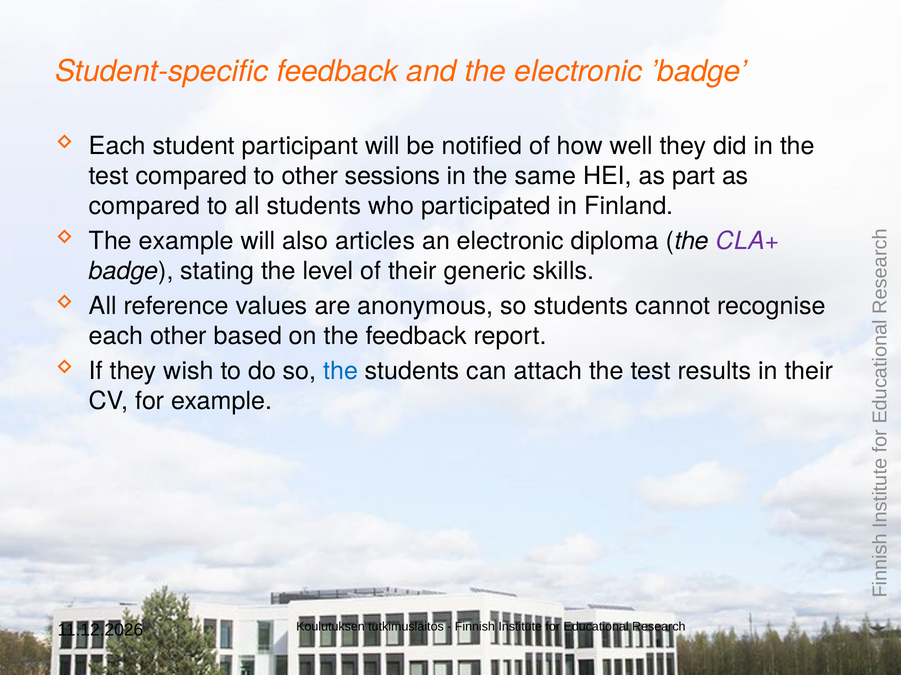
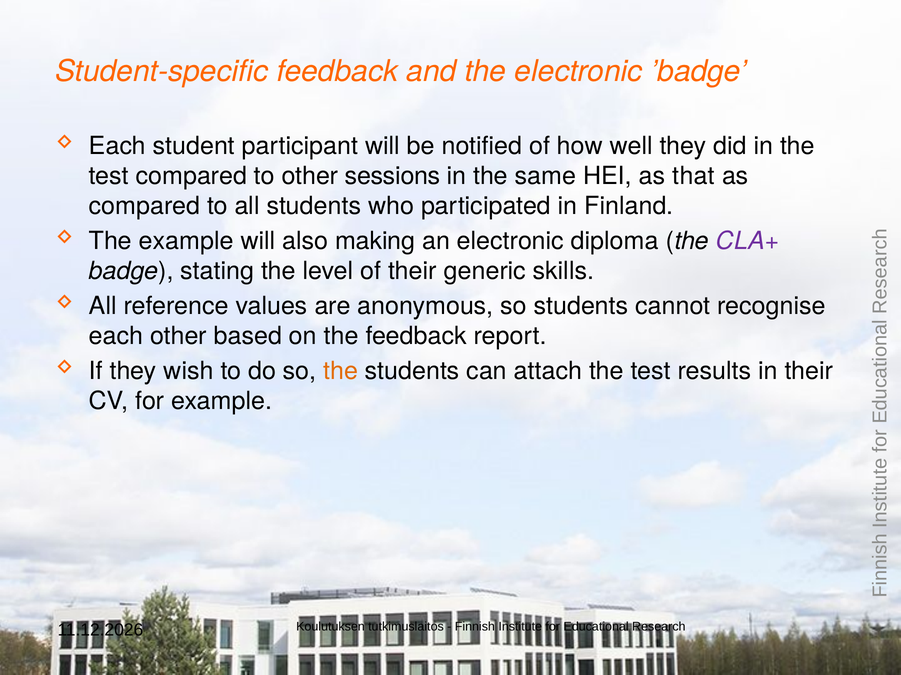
part: part -> that (694, 176)
articles: articles -> making (375, 241)
the colour: blue -> orange (341, 372)
